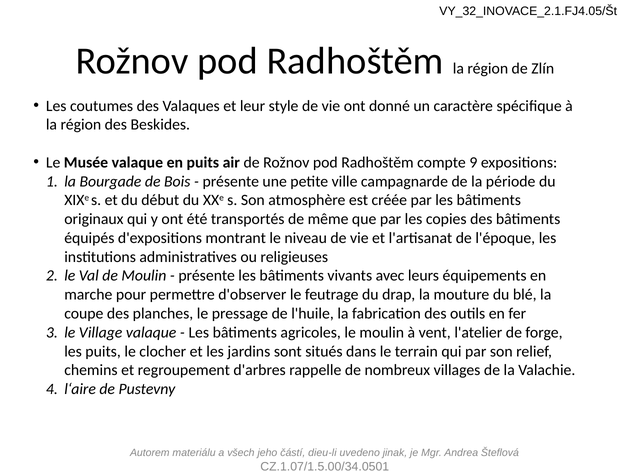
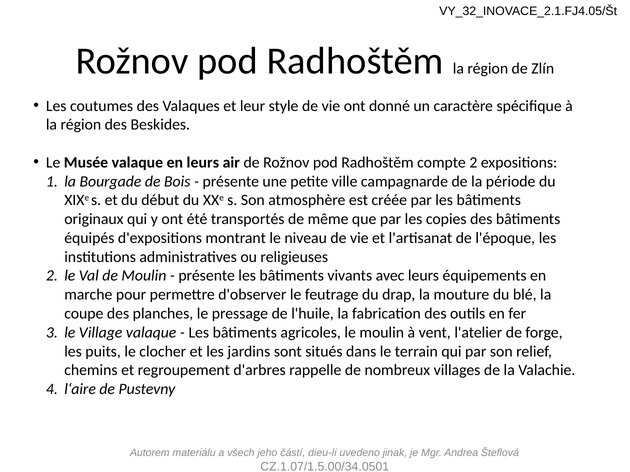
en puits: puits -> leurs (203, 163)
compte 9: 9 -> 2 (473, 163)
